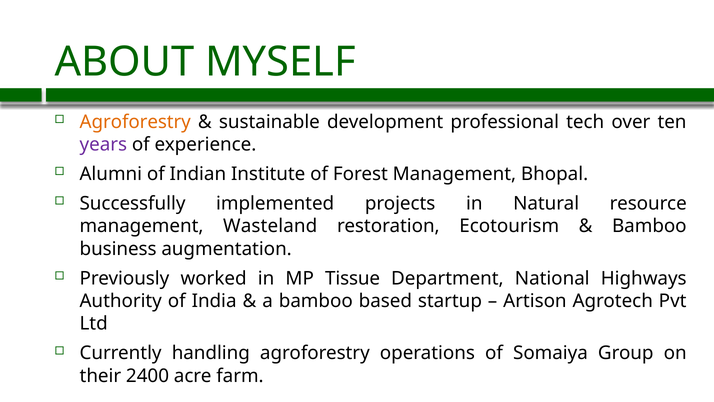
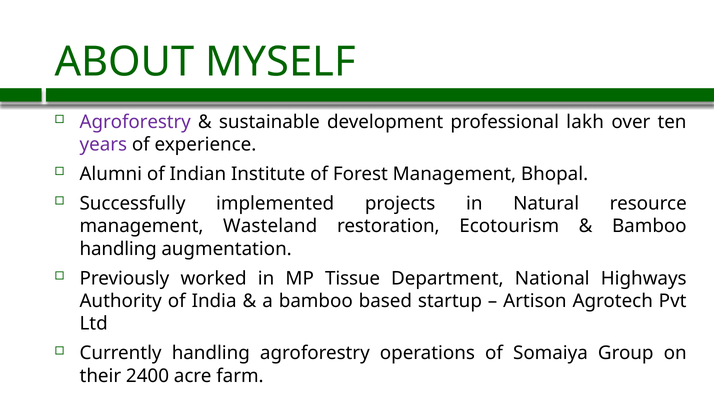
Agroforestry colour: orange -> purple (135, 122)
tech: tech -> lakh (585, 122)
business: business -> handling (118, 249)
